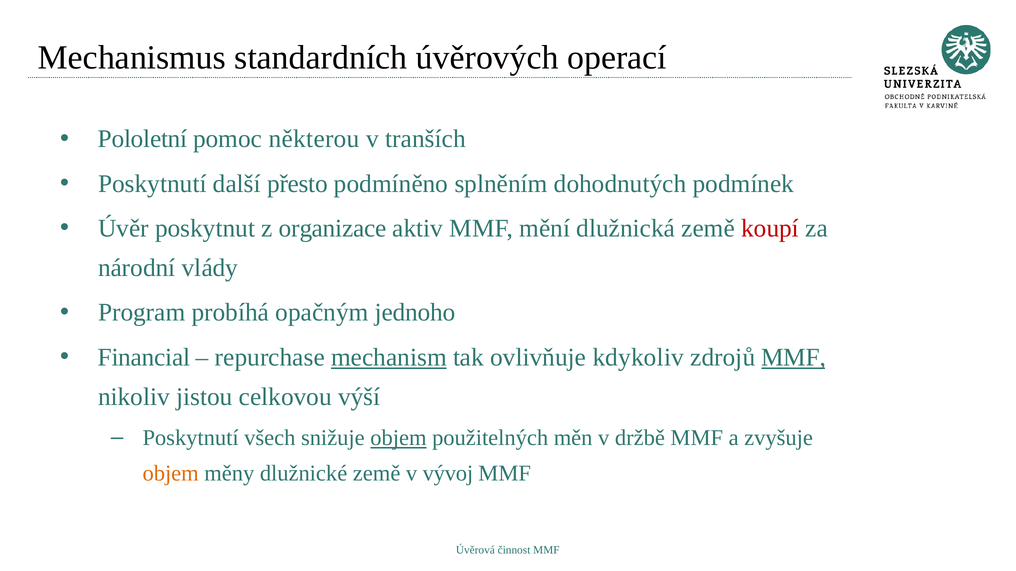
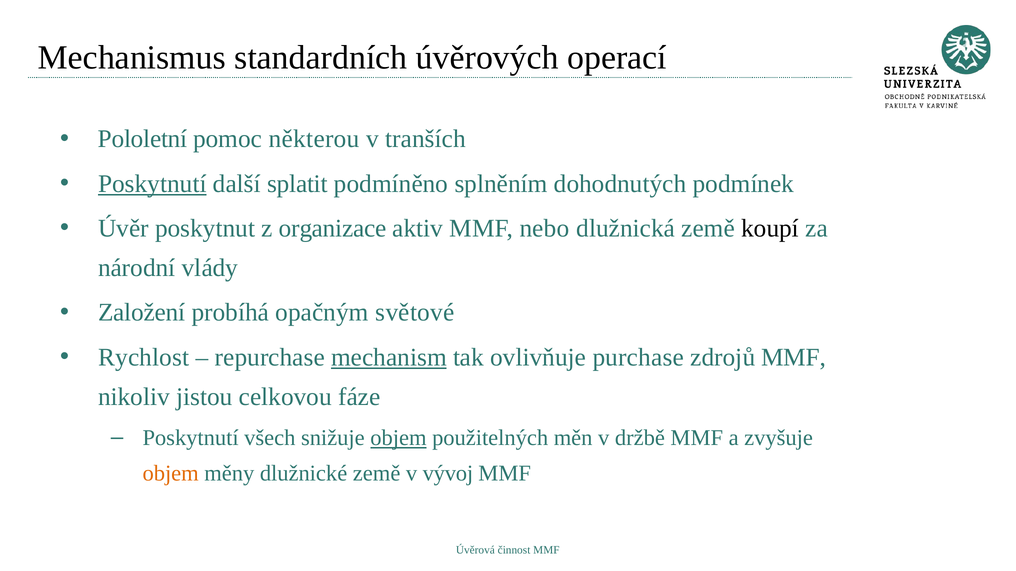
Poskytnutí underline: none -> present (152, 184)
přesto: přesto -> splatit (297, 184)
mění: mění -> nebo (545, 229)
koupí colour: red -> black (770, 229)
Program: Program -> Založení (142, 313)
jednoho: jednoho -> světové (415, 313)
Financial: Financial -> Rychlost (144, 358)
kdykoliv: kdykoliv -> purchase (638, 358)
MMF underline: present -> none (793, 358)
výší: výší -> fáze (359, 397)
